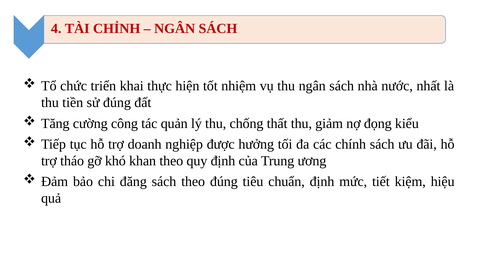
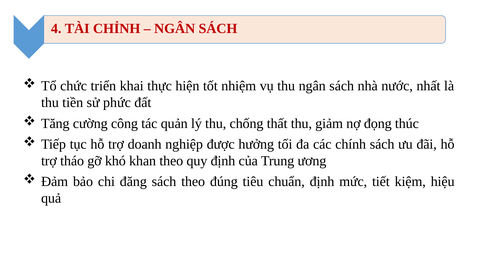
sử đúng: đúng -> phức (117, 103)
kiểu: kiểu -> thúc (407, 123)
